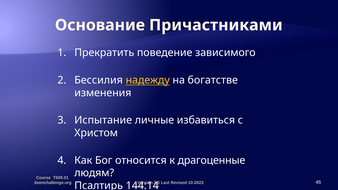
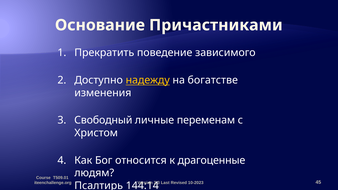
Бессилия: Бессилия -> Доступно (99, 80)
Испытание: Испытание -> Свободный (103, 120)
избавиться: избавиться -> переменам (206, 120)
